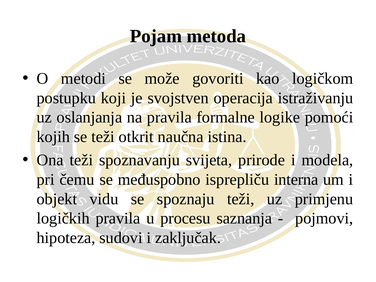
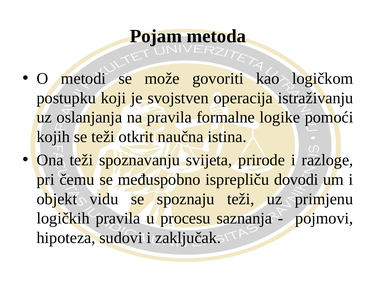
modela: modela -> razloge (327, 160)
interna: interna -> dovodi (296, 179)
